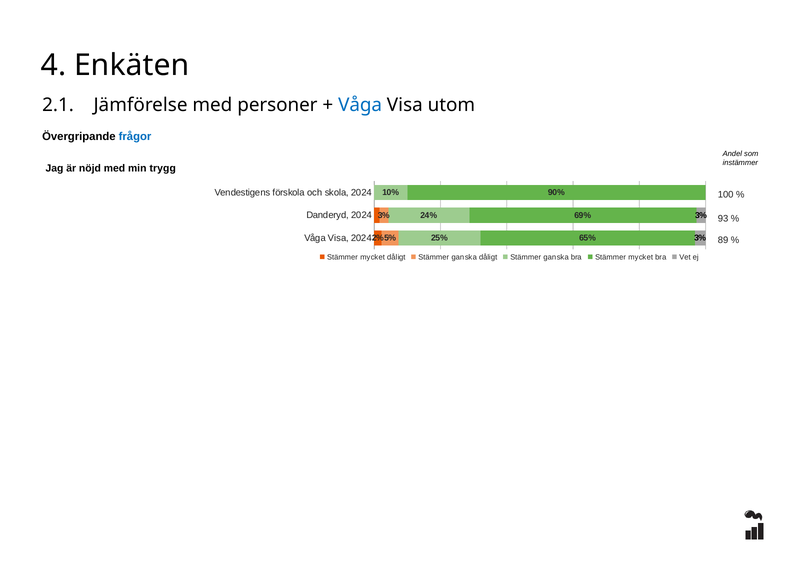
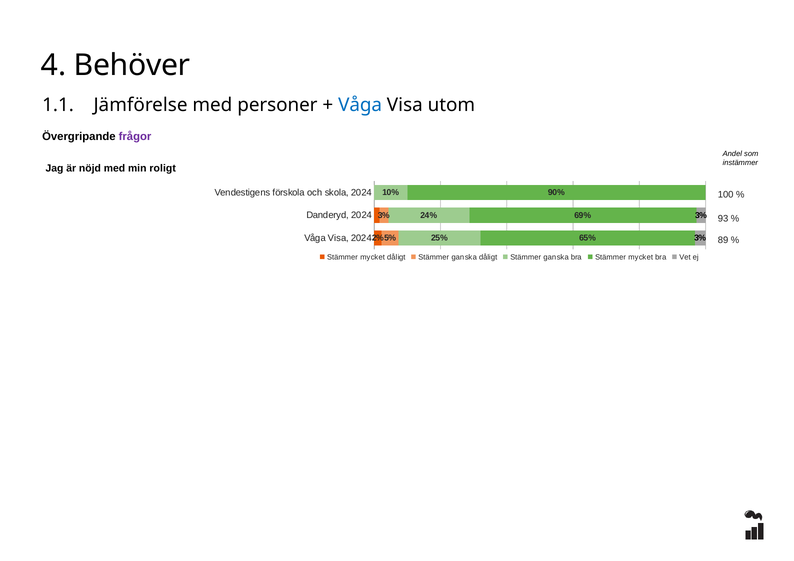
Enkäten: Enkäten -> Behöver (132, 65)
2.1: 2.1 -> 1.1 (58, 105)
frågor colour: blue -> purple (135, 137)
trygg: trygg -> roligt (163, 168)
